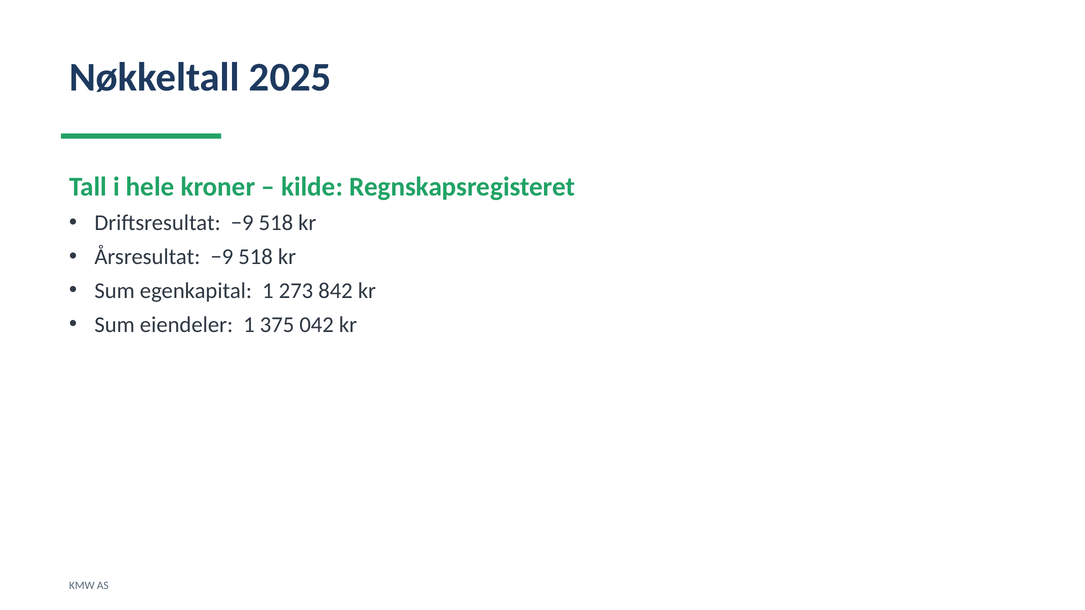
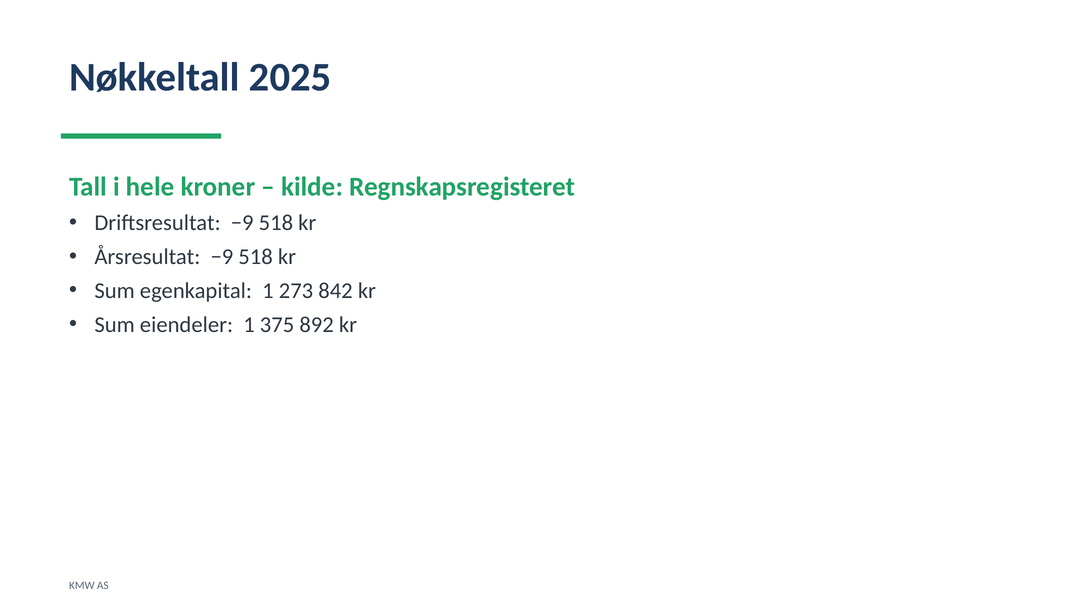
042: 042 -> 892 (317, 325)
